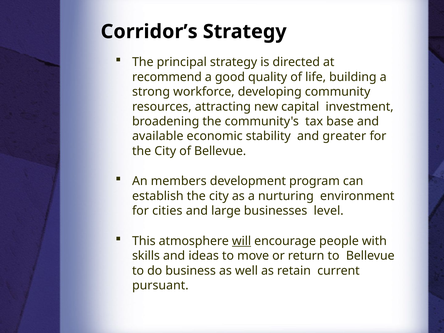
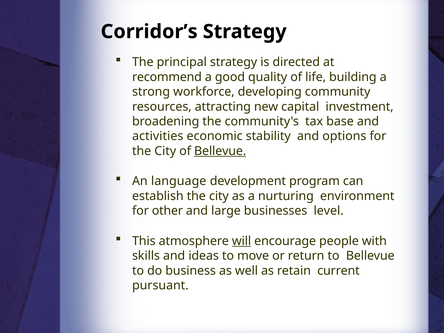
available: available -> activities (158, 136)
greater: greater -> options (344, 136)
Bellevue underline: none -> present (220, 151)
members: members -> language (179, 181)
cities: cities -> other (167, 211)
